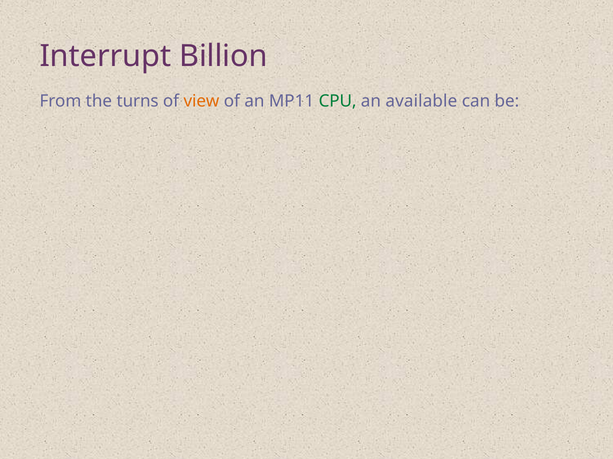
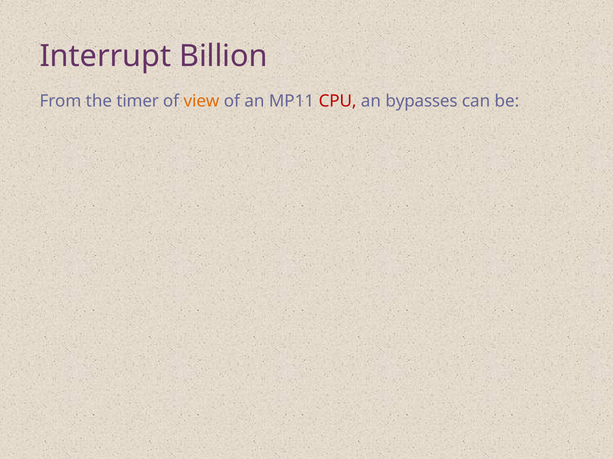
turns: turns -> timer (138, 101)
CPU colour: green -> red (338, 101)
available: available -> bypasses (422, 101)
